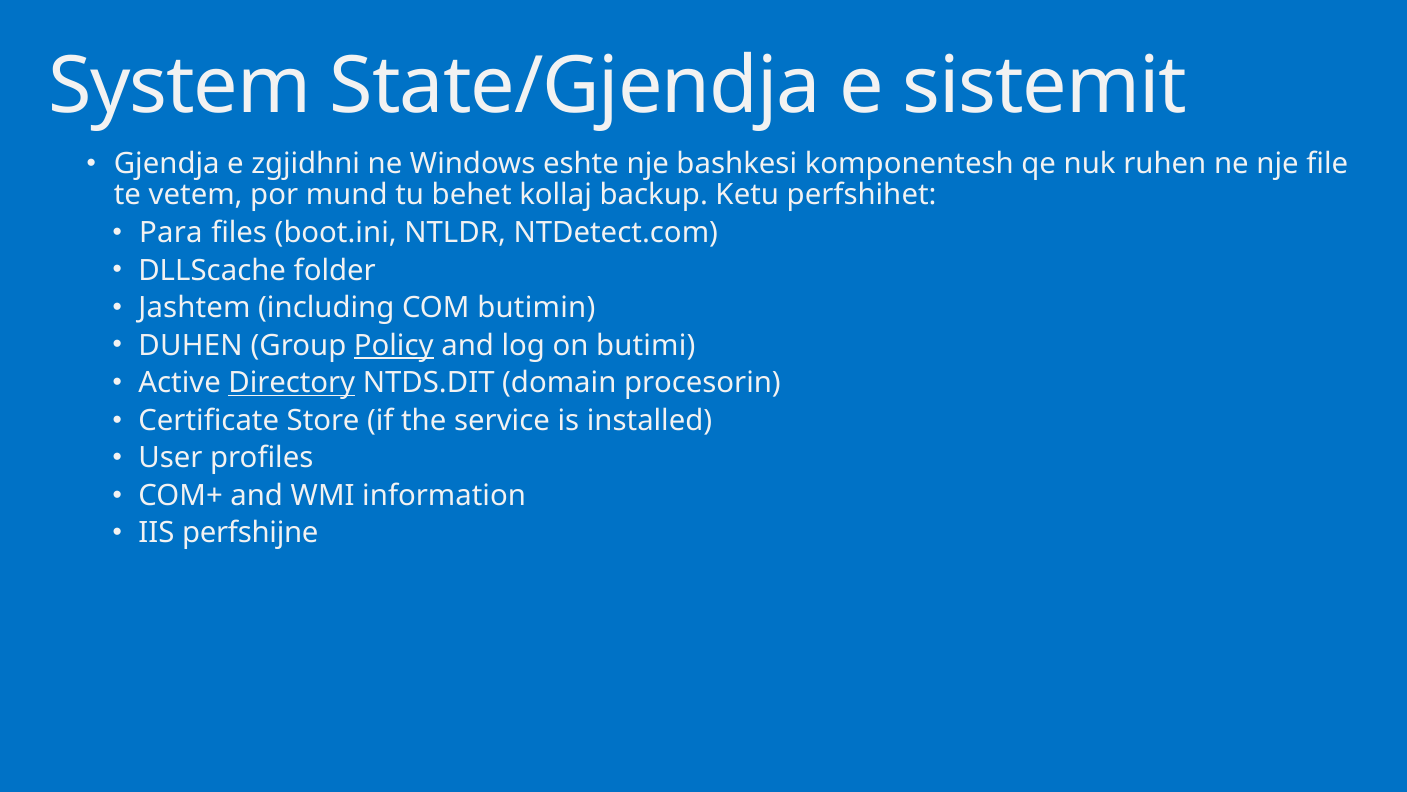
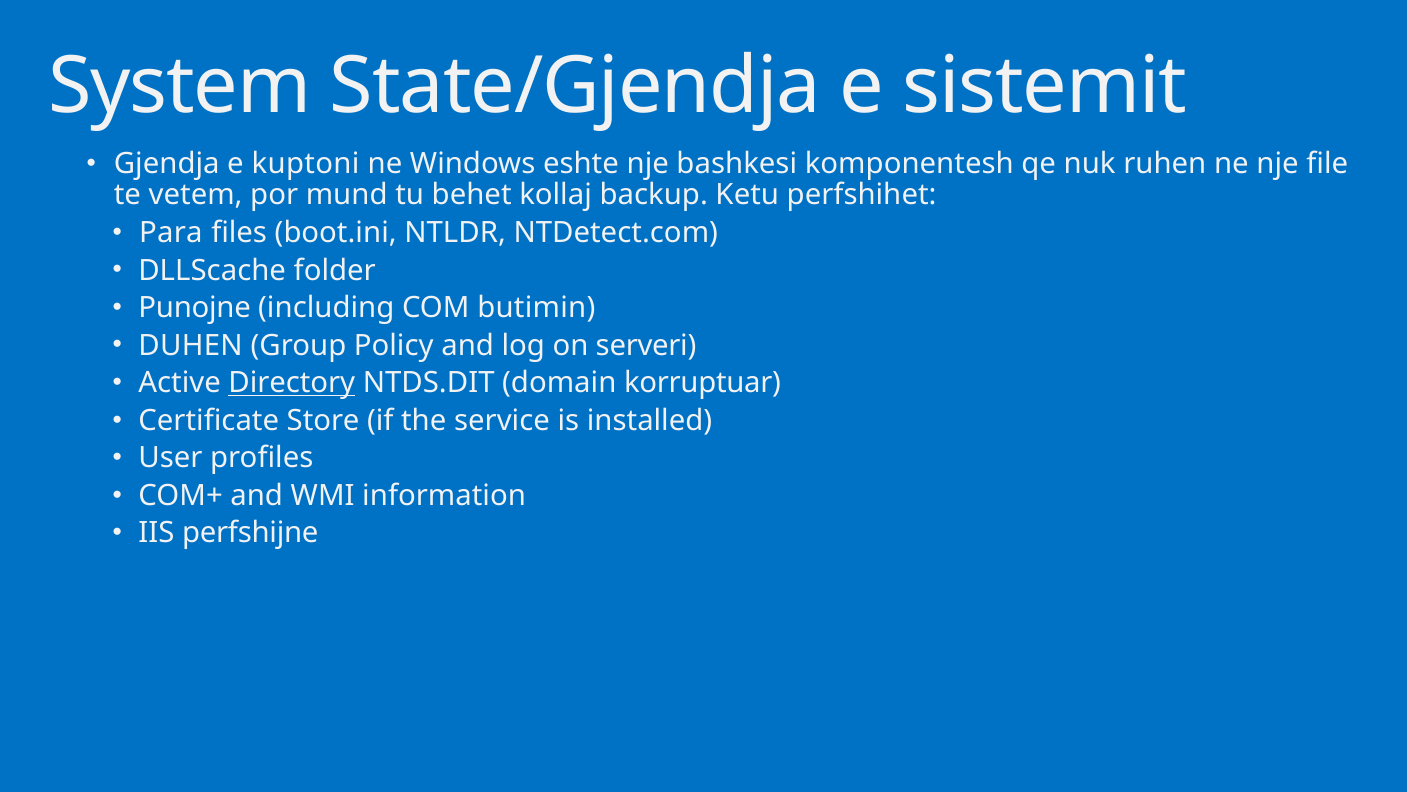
zgjidhni: zgjidhni -> kuptoni (306, 163)
Jashtem: Jashtem -> Punojne (195, 308)
Policy underline: present -> none (394, 345)
butimi: butimi -> serveri (646, 345)
procesorin: procesorin -> korruptuar (702, 383)
